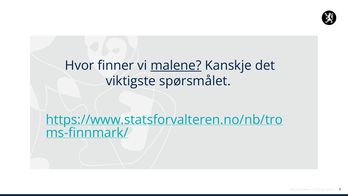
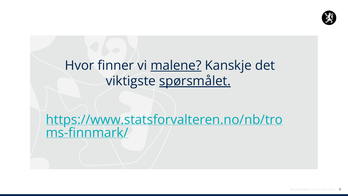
spørsmålet underline: none -> present (195, 81)
